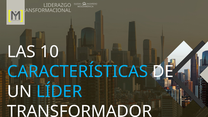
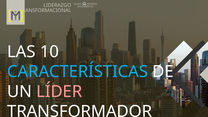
LÍDER colour: light blue -> pink (59, 92)
